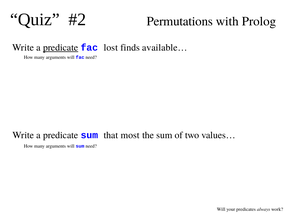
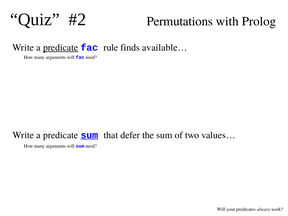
lost: lost -> rule (111, 48)
sum underline: none -> present (89, 135)
most: most -> defer (130, 135)
